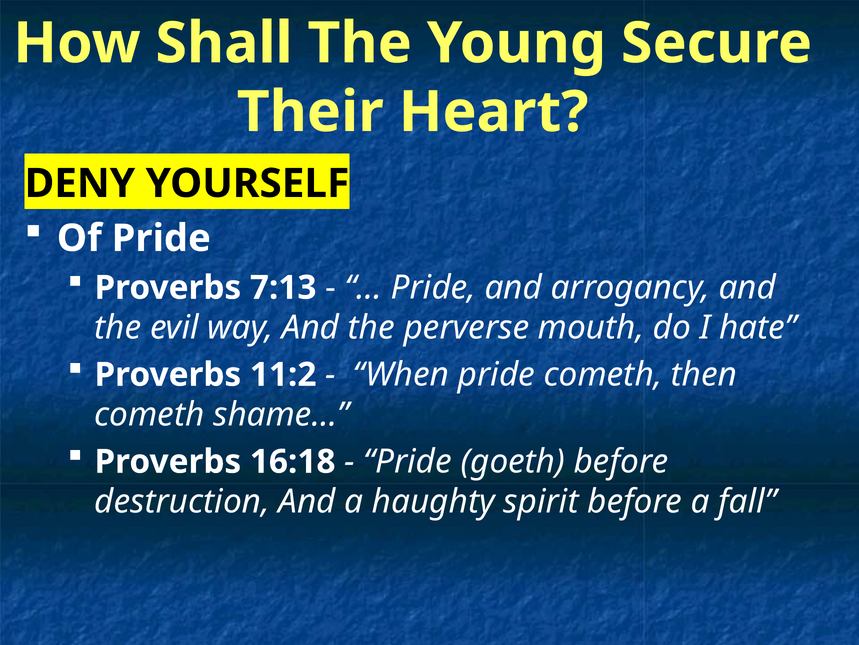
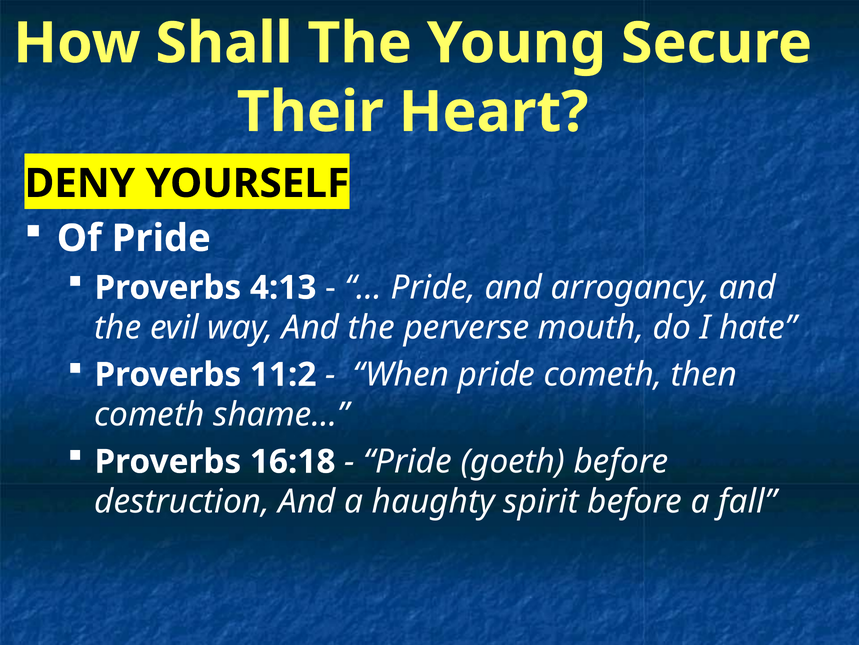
7:13: 7:13 -> 4:13 (283, 287)
